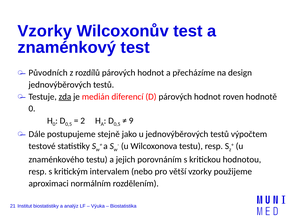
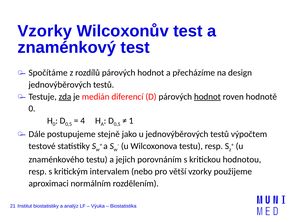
Původních: Původních -> Spočítáme (48, 73)
hodnot underline: none -> present (207, 97)
2: 2 -> 4 (83, 121)
9: 9 -> 1 (131, 121)
